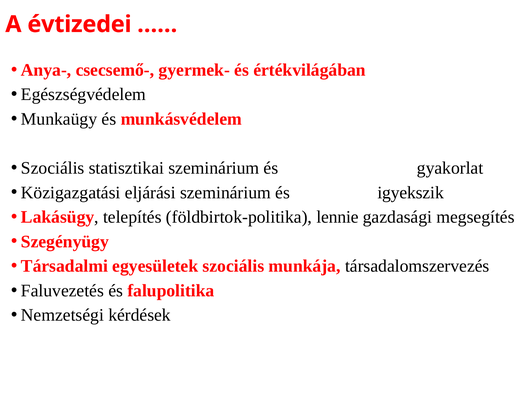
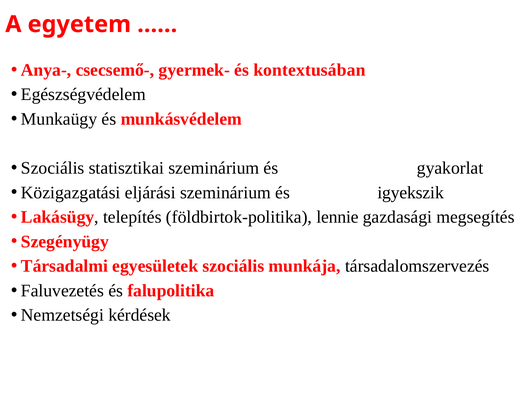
évtizedei: évtizedei -> egyetem (79, 24)
értékvilágában: értékvilágában -> kontextusában (309, 70)
